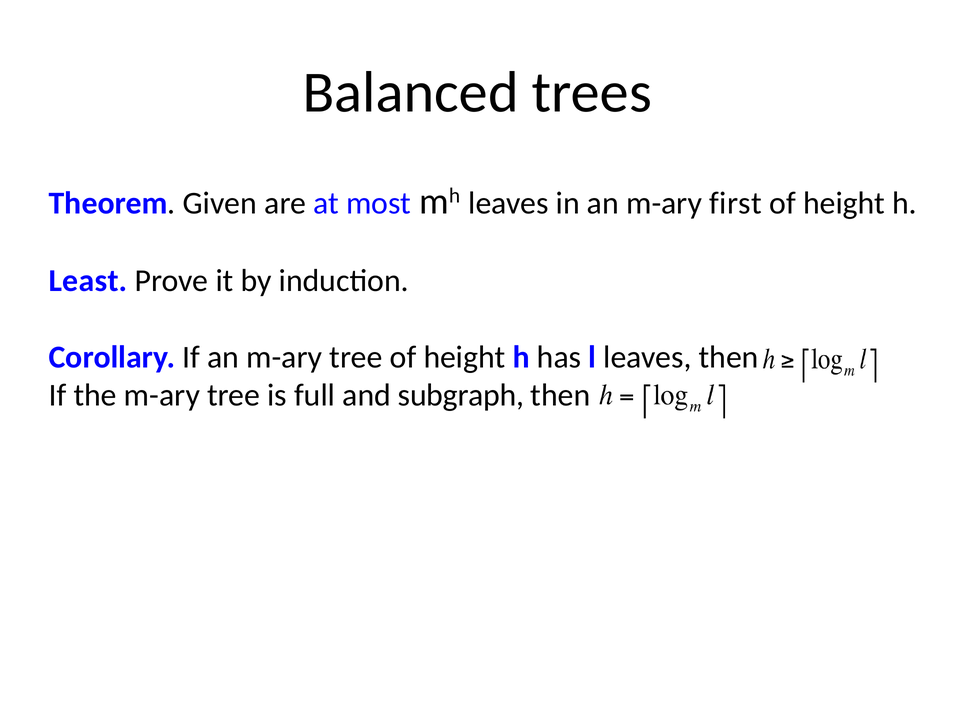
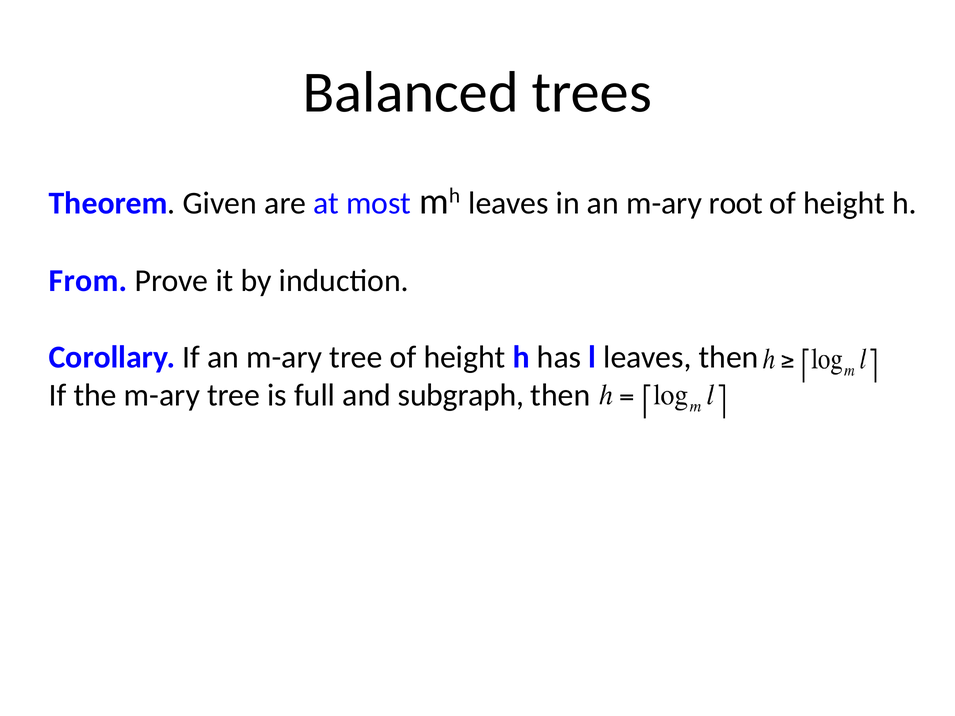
first: first -> root (736, 203)
Least: Least -> From (88, 281)
